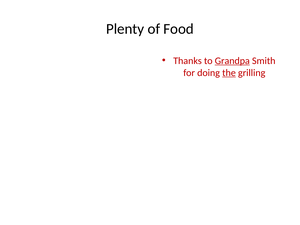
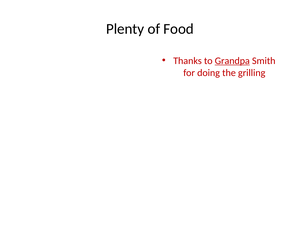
the underline: present -> none (229, 73)
